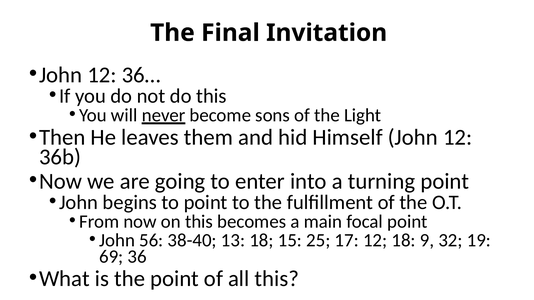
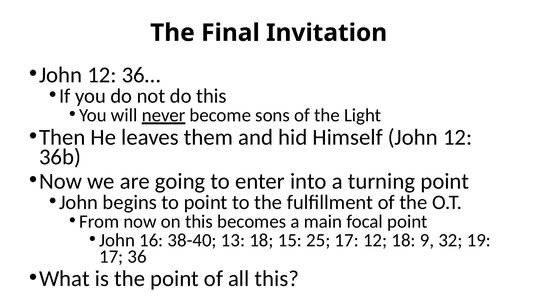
56: 56 -> 16 (151, 240)
69: 69 -> 17 (111, 257)
